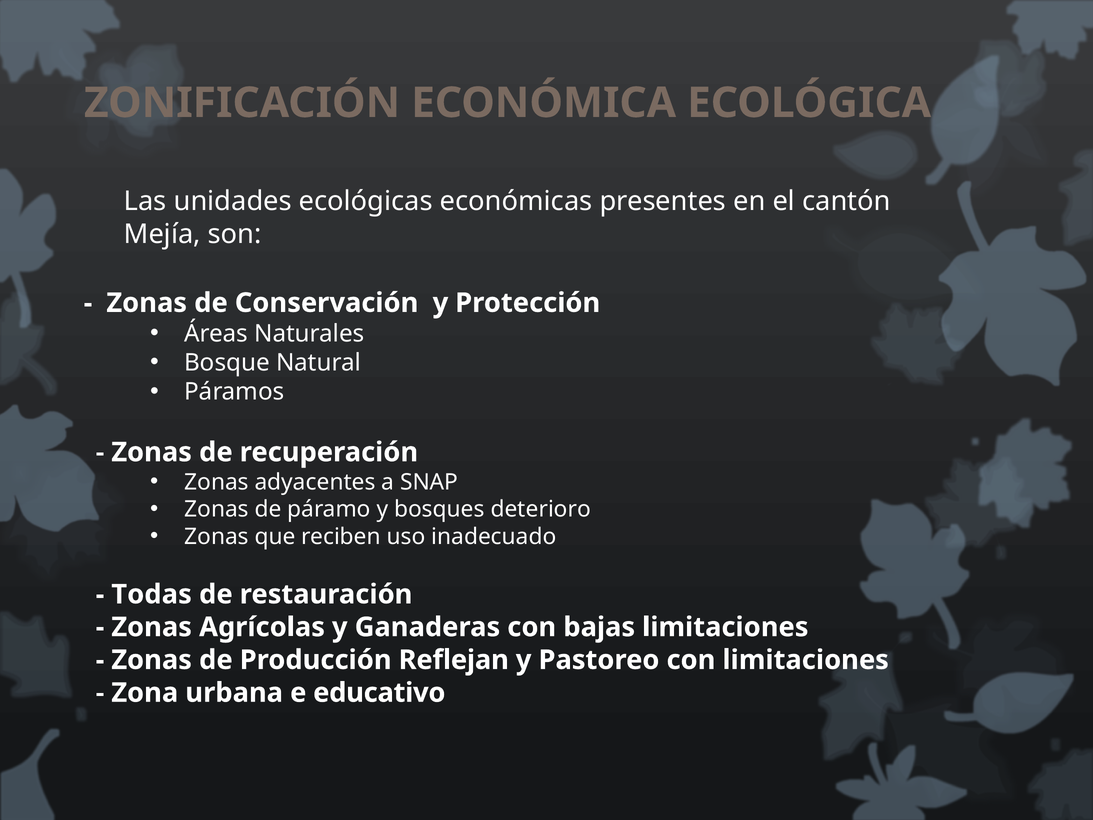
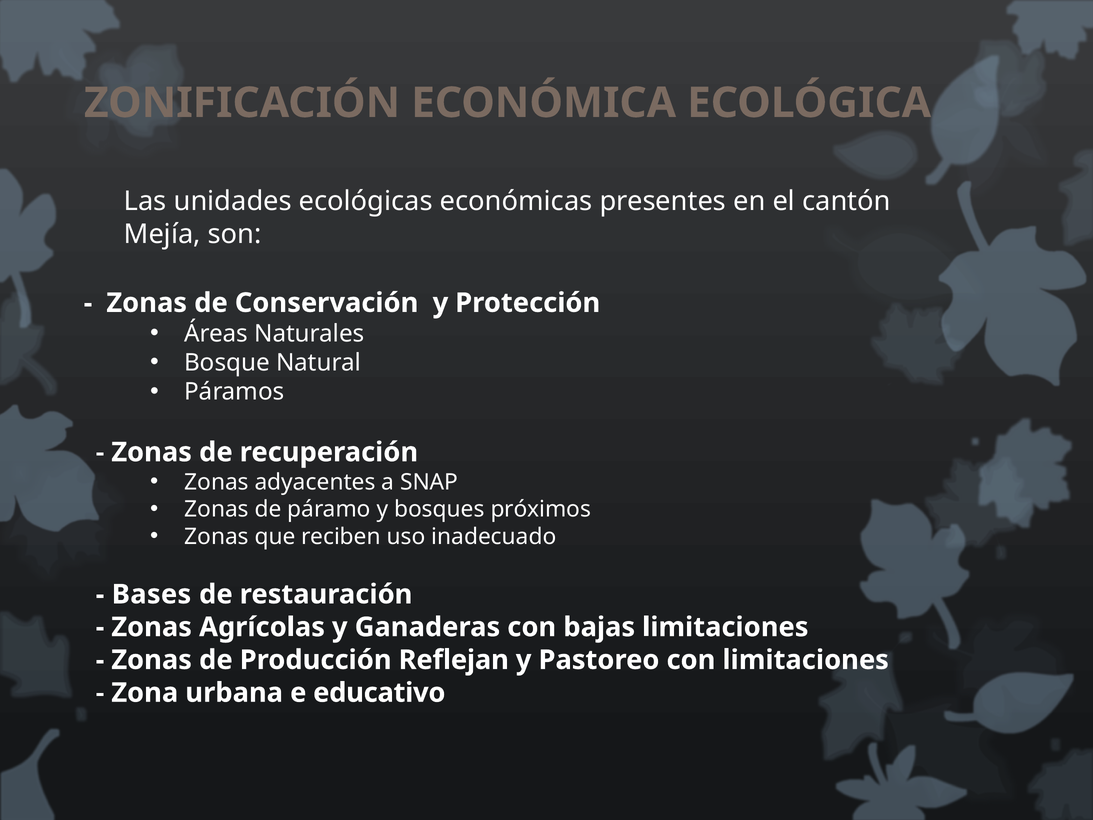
deterioro: deterioro -> próximos (541, 509)
Todas: Todas -> Bases (151, 594)
